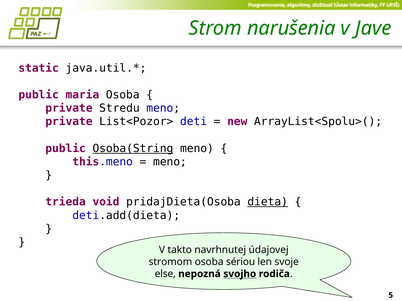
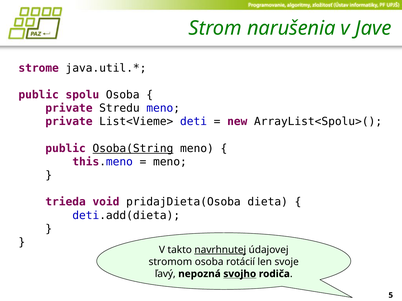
static: static -> strome (39, 68)
maria: maria -> spolu (82, 95)
List<Pozor>: List<Pozor> -> List<Vieme> (136, 122)
dieta underline: present -> none (268, 202)
navrhnutej underline: none -> present (220, 250)
sériou: sériou -> rotácií (241, 262)
else: else -> ľavý (165, 274)
